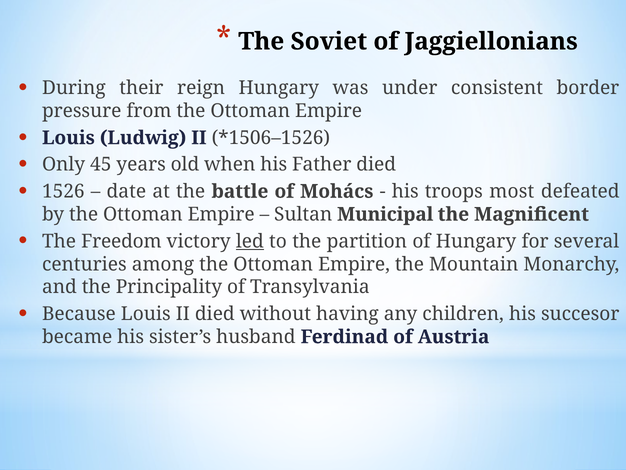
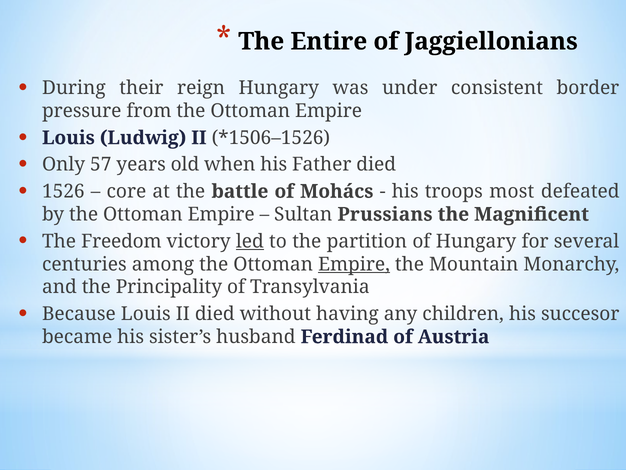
Soviet: Soviet -> Entire (329, 41)
45: 45 -> 57 (101, 164)
date: date -> core (126, 191)
Municipal: Municipal -> Prussians (385, 214)
Empire underline: none -> present (354, 264)
